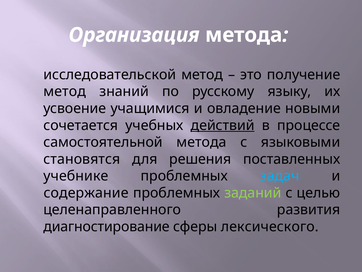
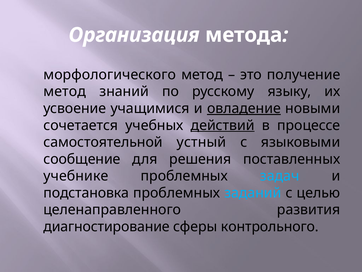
исследовательской: исследовательской -> морфологического (110, 75)
овладение underline: none -> present (244, 108)
самостоятельной метода: метода -> устный (201, 142)
становятся: становятся -> сообщение (82, 159)
содержание: содержание -> подстановка (86, 193)
заданий colour: light green -> light blue (253, 193)
лексического: лексического -> контрольного (270, 226)
